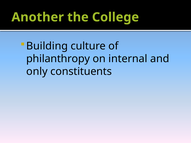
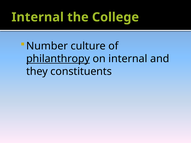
Another: Another -> Internal (38, 17)
Building: Building -> Number (47, 46)
philanthropy underline: none -> present (58, 59)
only: only -> they (37, 72)
